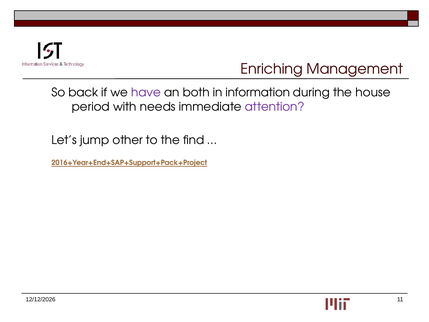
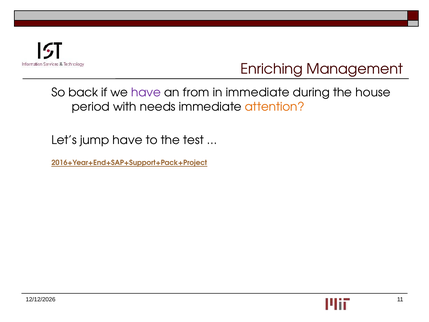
both: both -> from (196, 92)
in information: information -> immediate (258, 92)
attention colour: purple -> orange (275, 107)
jump other: other -> have (128, 140)
find: find -> test (194, 140)
